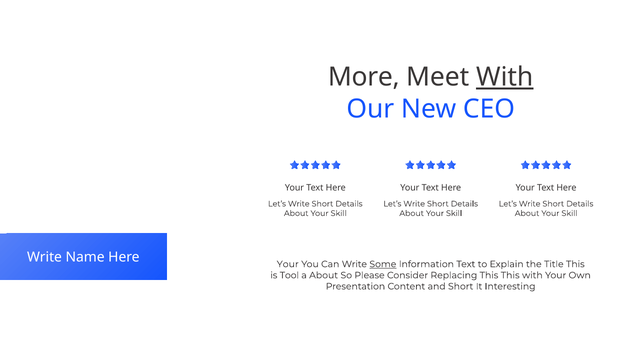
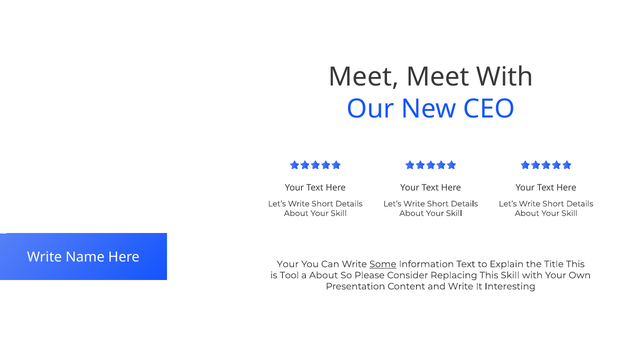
More: More -> Meet (364, 77)
With underline: present -> none (505, 77)
This This: This -> Skill (510, 275)
and Short: Short -> Write (461, 286)
